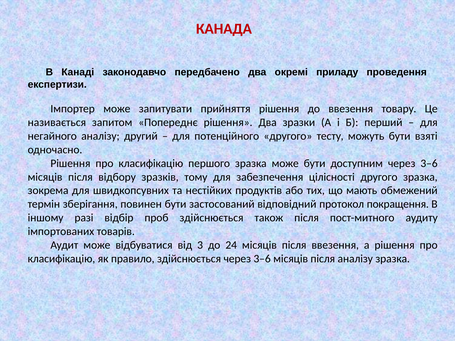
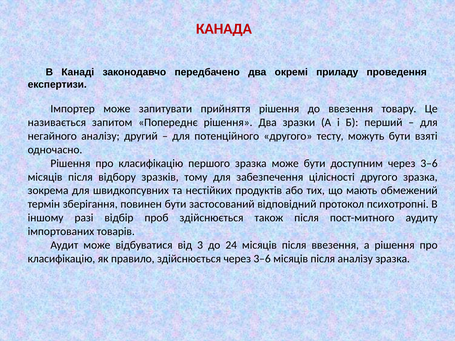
покращення: покращення -> психотропні (398, 204)
